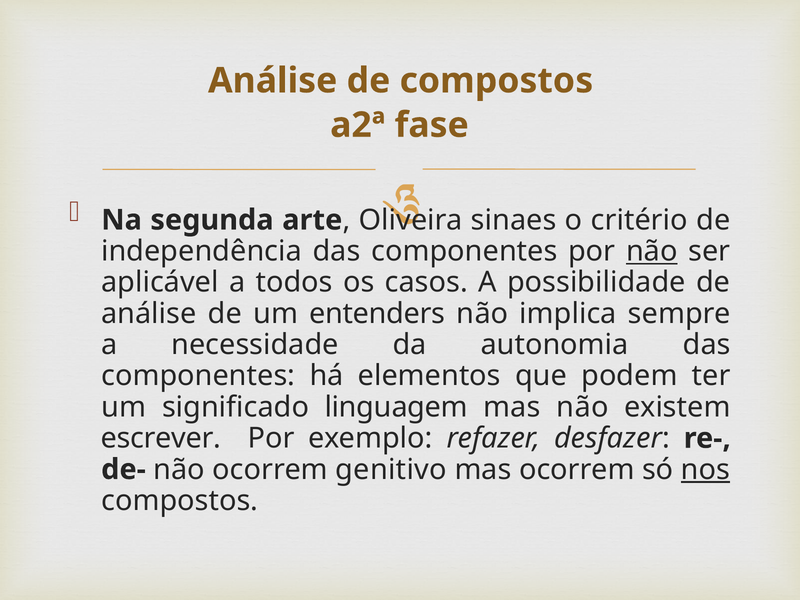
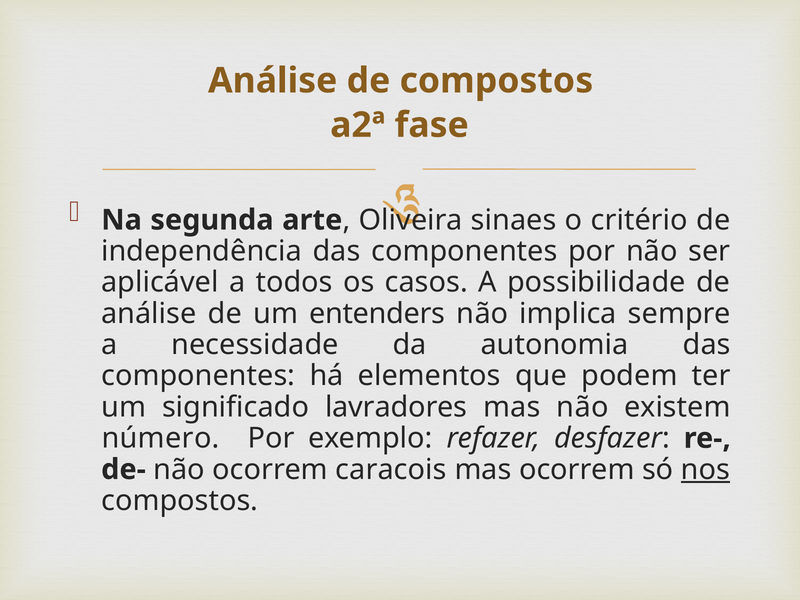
não underline: present -> none (652, 251)
linguagem: linguagem -> lavradores (396, 407)
escrever: escrever -> número (161, 438)
genitivo: genitivo -> caracois (391, 469)
